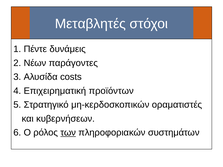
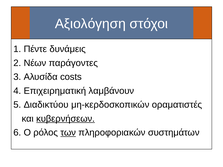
Μεταβλητές: Μεταβλητές -> Αξιολόγηση (90, 24)
προϊόντων: προϊόντων -> λαμβάνουν (111, 91)
Στρατηγικό: Στρατηγικό -> Διαδικτύου (46, 105)
κυβερνήσεων underline: none -> present (66, 119)
